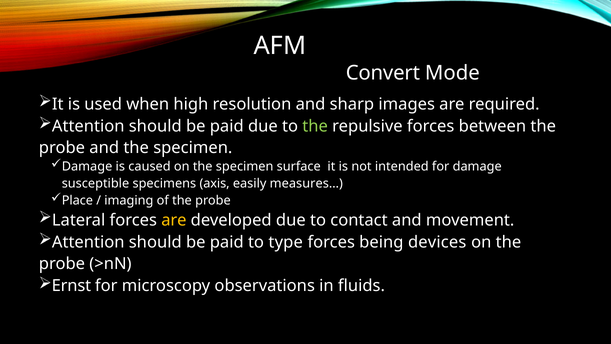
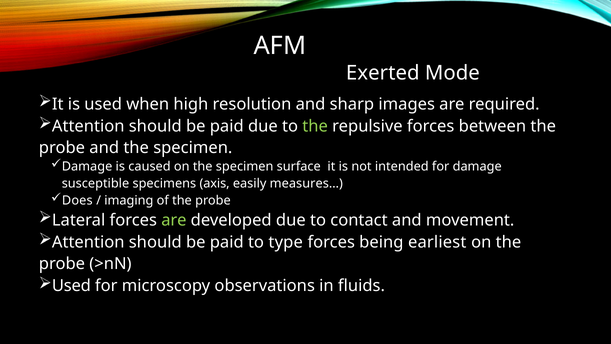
Convert: Convert -> Exerted (383, 73)
Place: Place -> Does (77, 200)
are colour: yellow -> light green (174, 220)
devices: devices -> earliest (437, 242)
Ernst: Ernst -> Used (71, 285)
